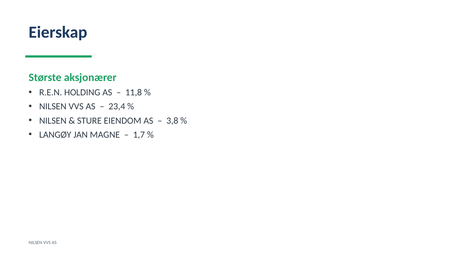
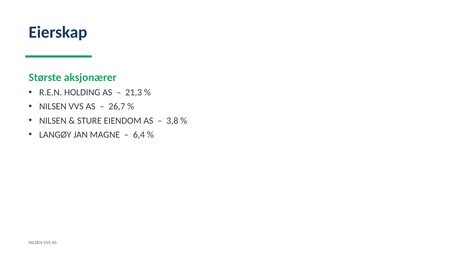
11,8: 11,8 -> 21,3 (134, 93)
23,4: 23,4 -> 26,7 (117, 107)
1,7: 1,7 -> 6,4 (139, 135)
